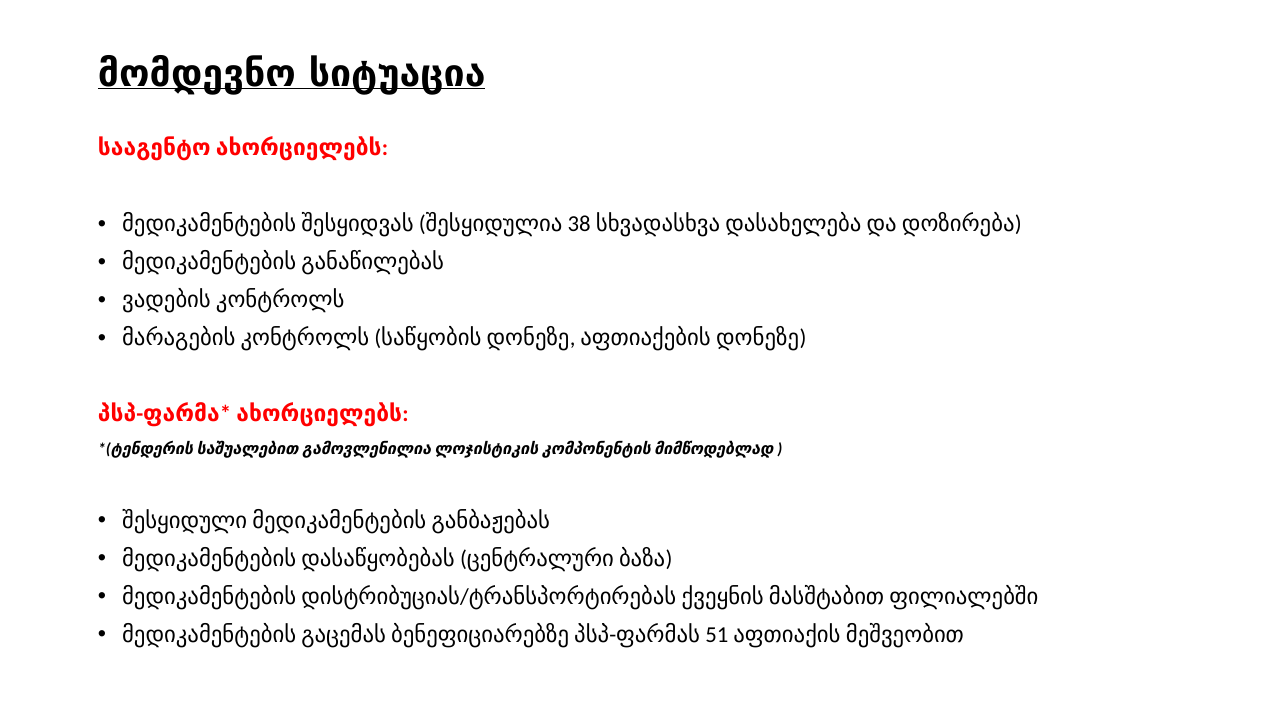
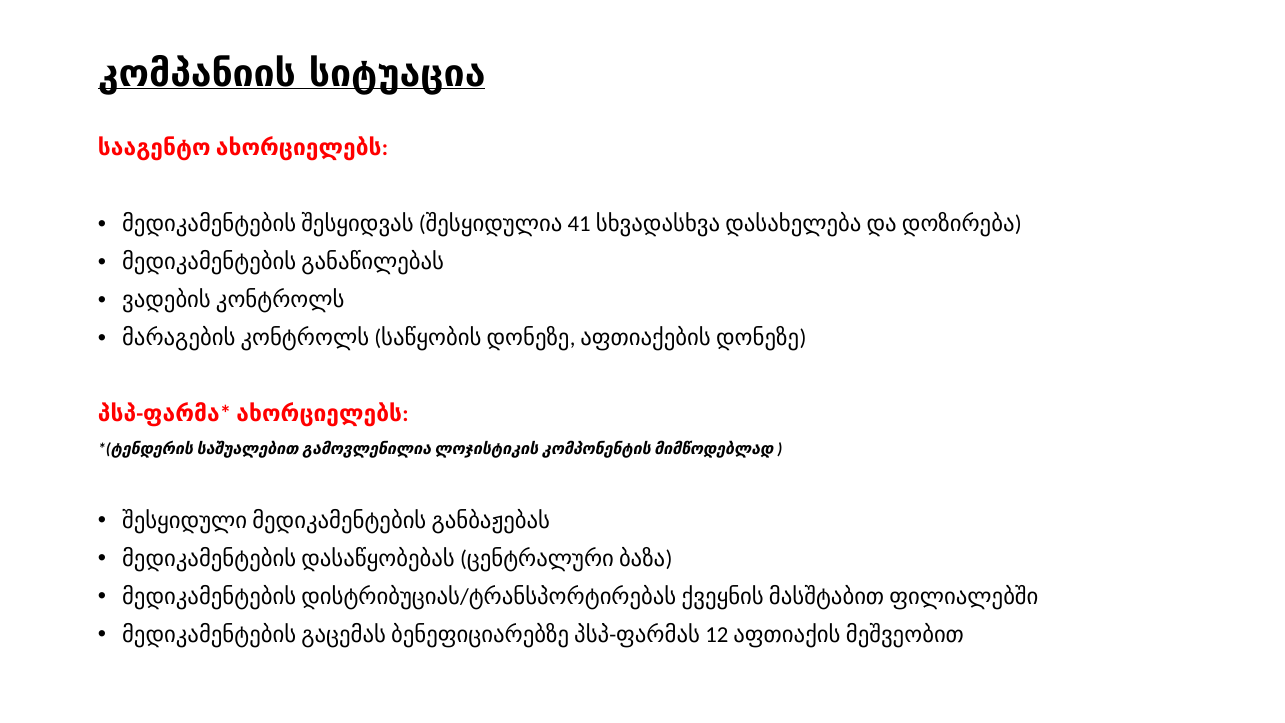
მომდევნო: მომდევნო -> კომპანიის (197, 74)
38: 38 -> 41 (579, 224)
51: 51 -> 12 (717, 635)
